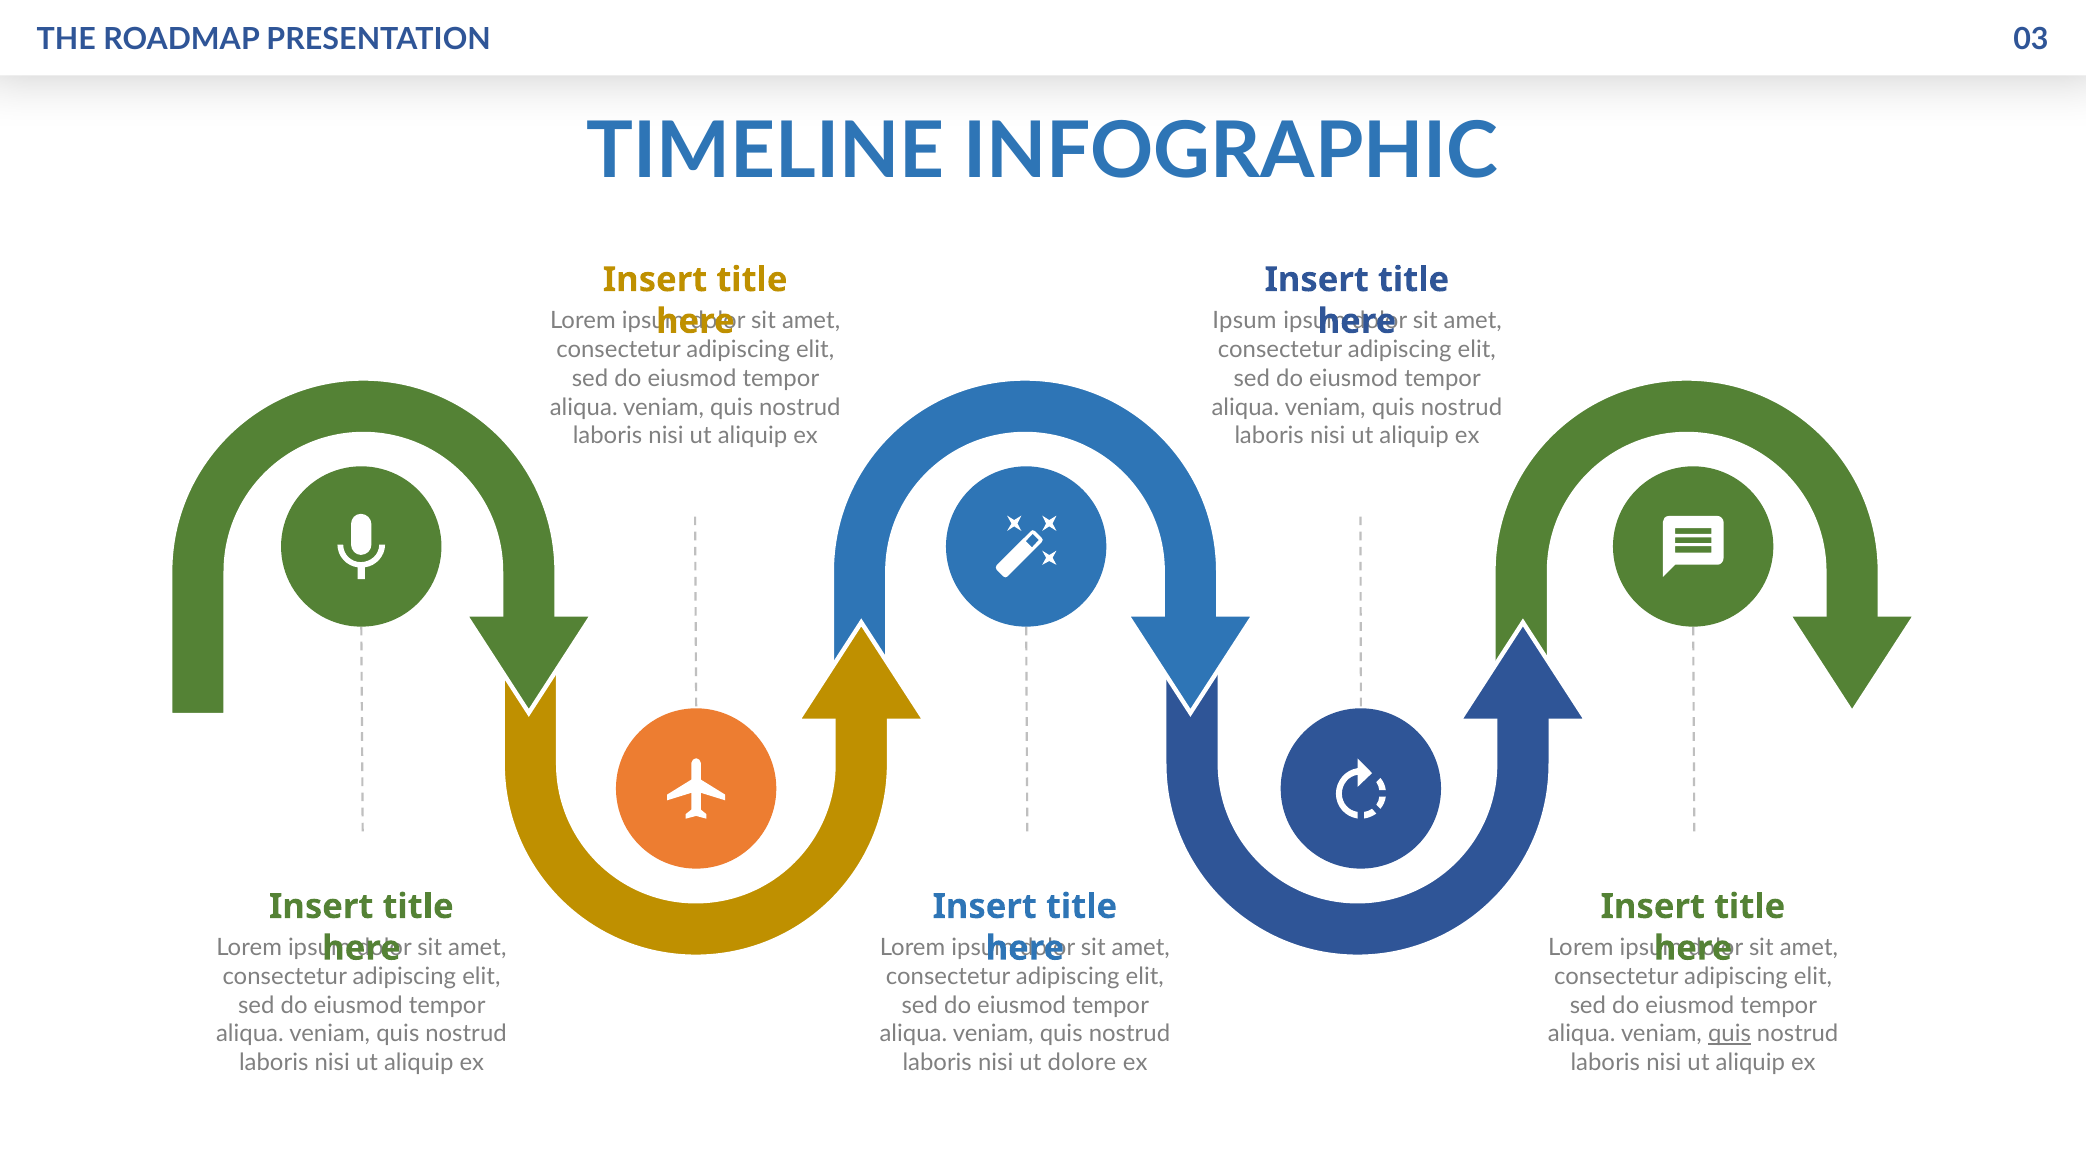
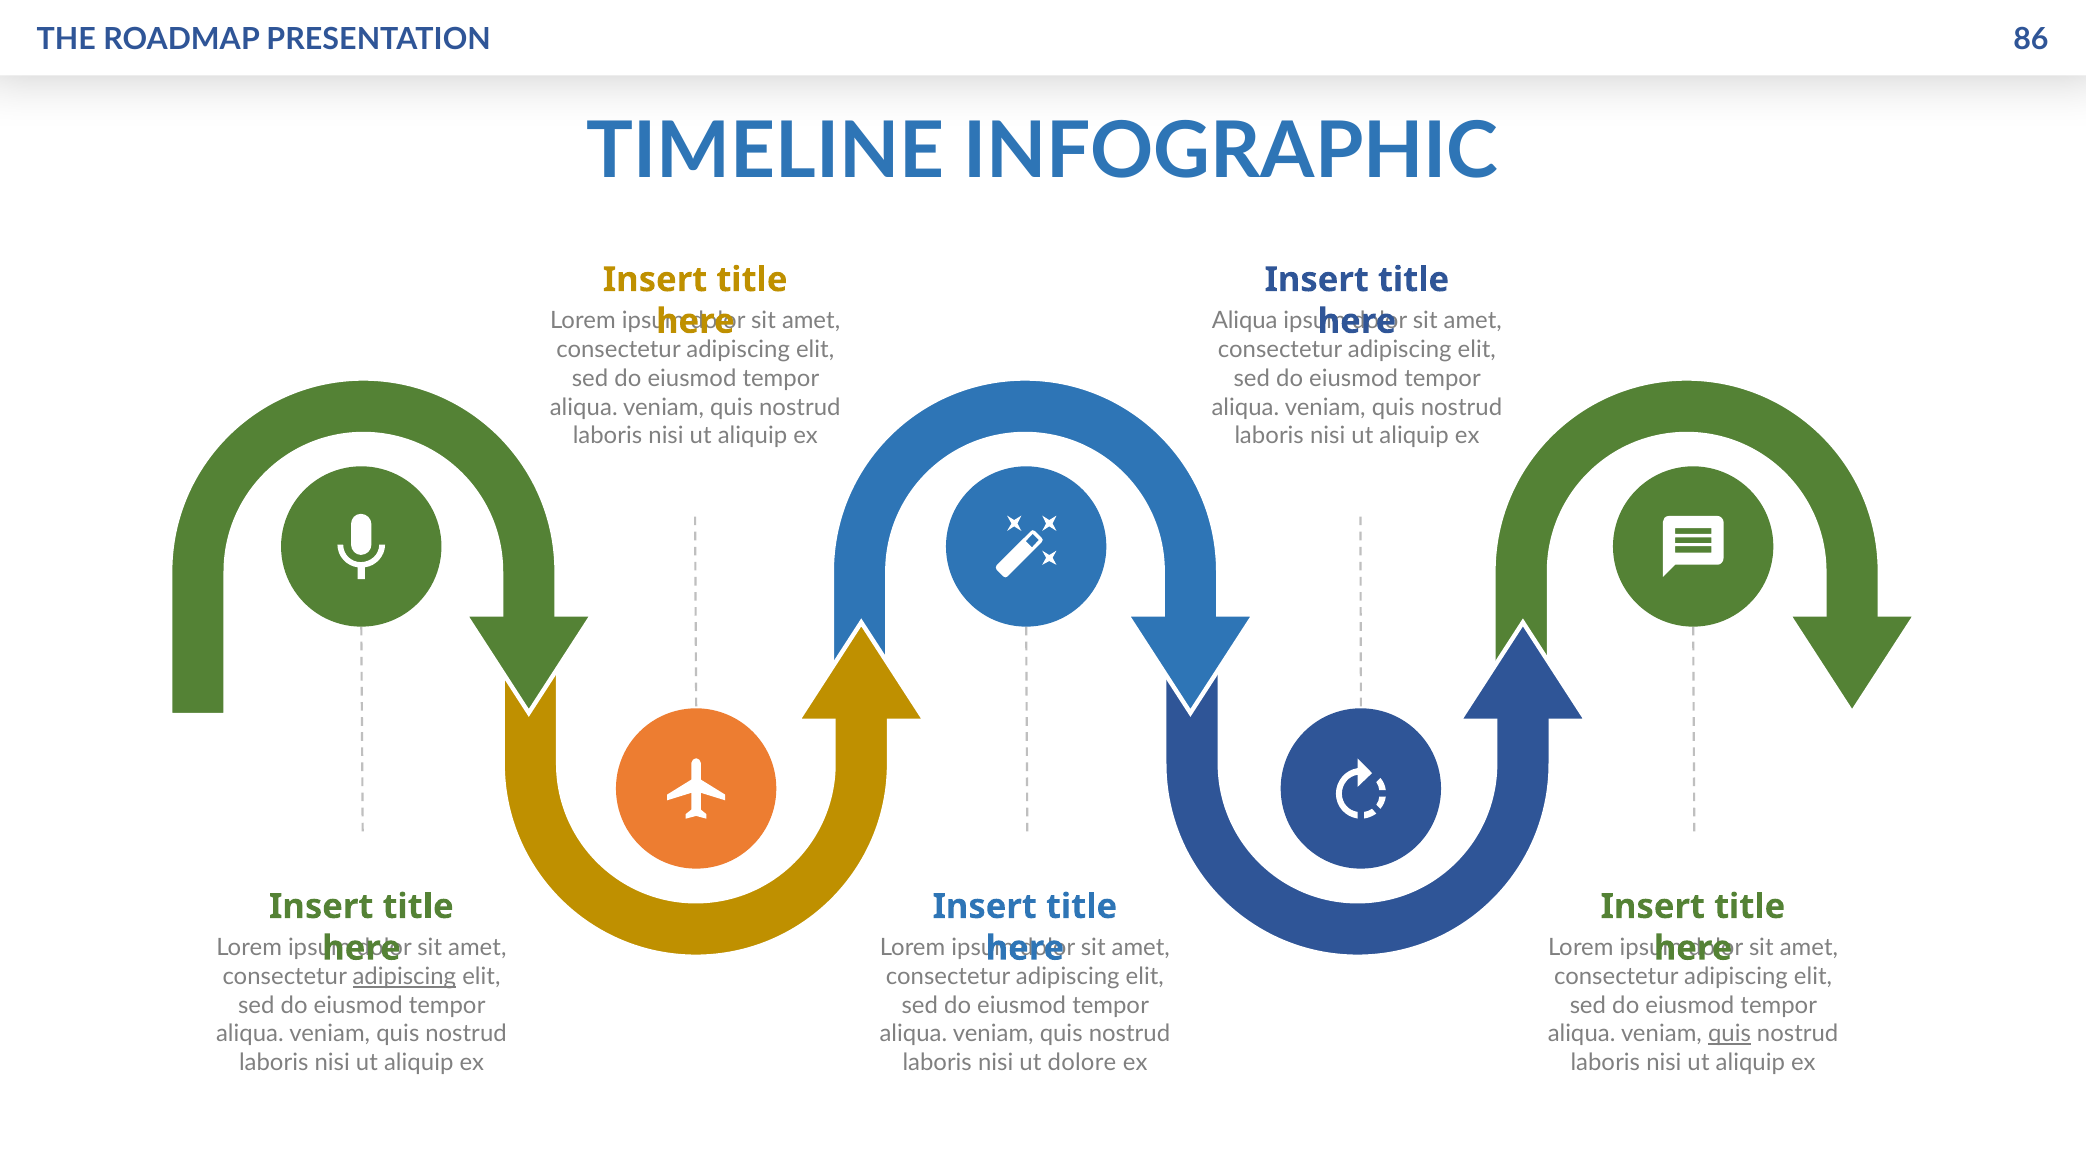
03: 03 -> 86 (2031, 39)
Ipsum: Ipsum -> Aliqua (1245, 321)
adipiscing underline: none -> present (404, 977)
